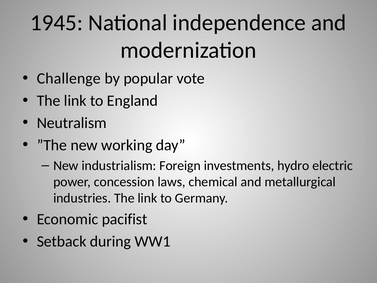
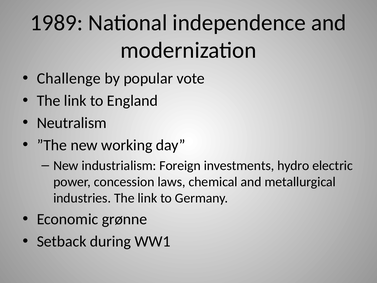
1945: 1945 -> 1989 (57, 23)
pacifist: pacifist -> grønne (125, 219)
